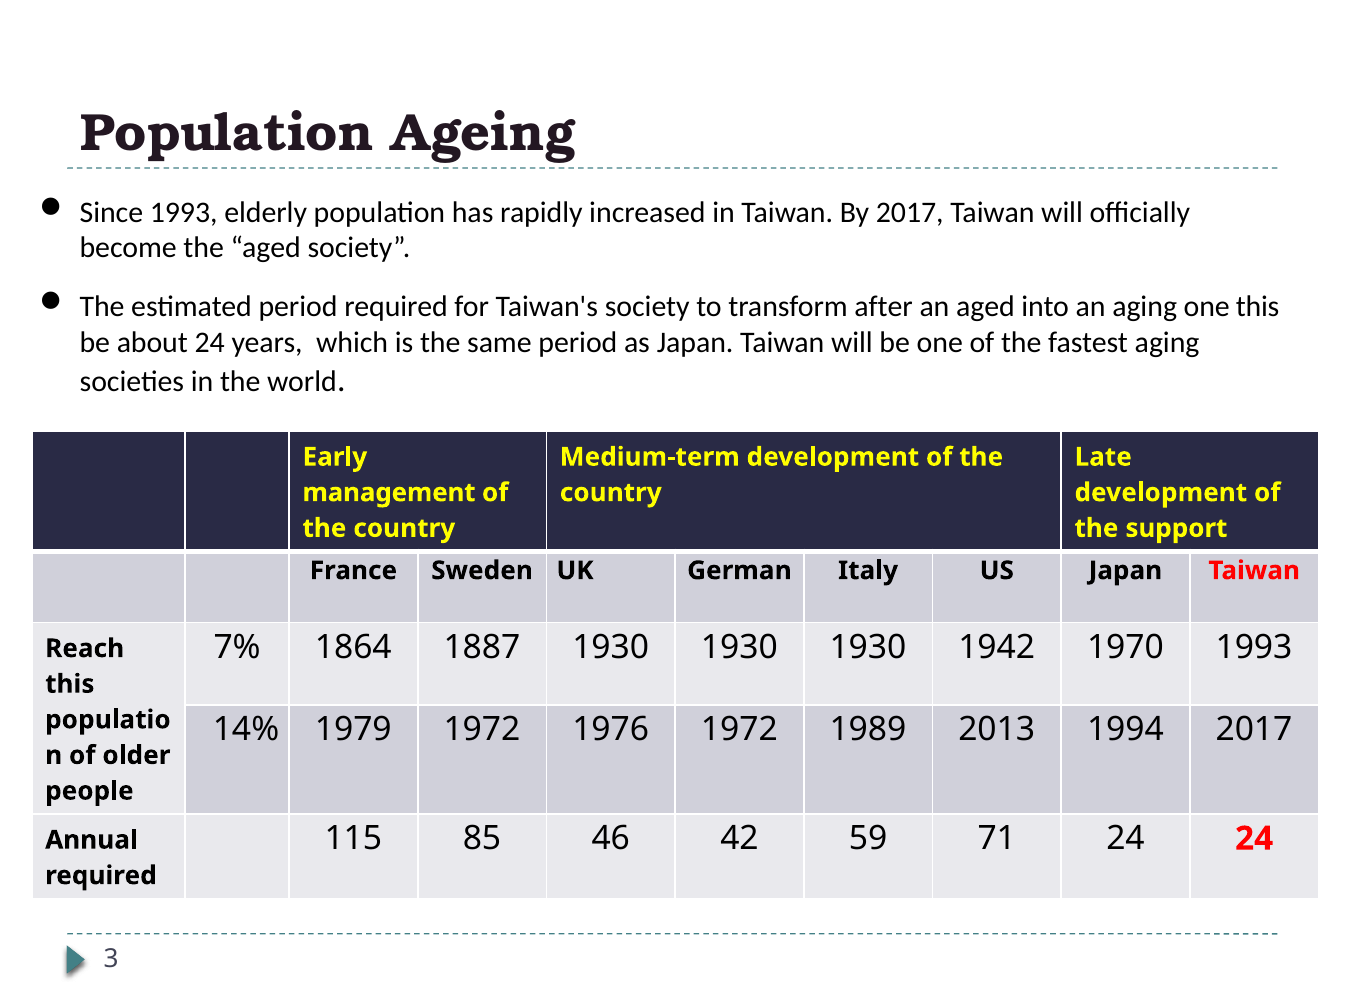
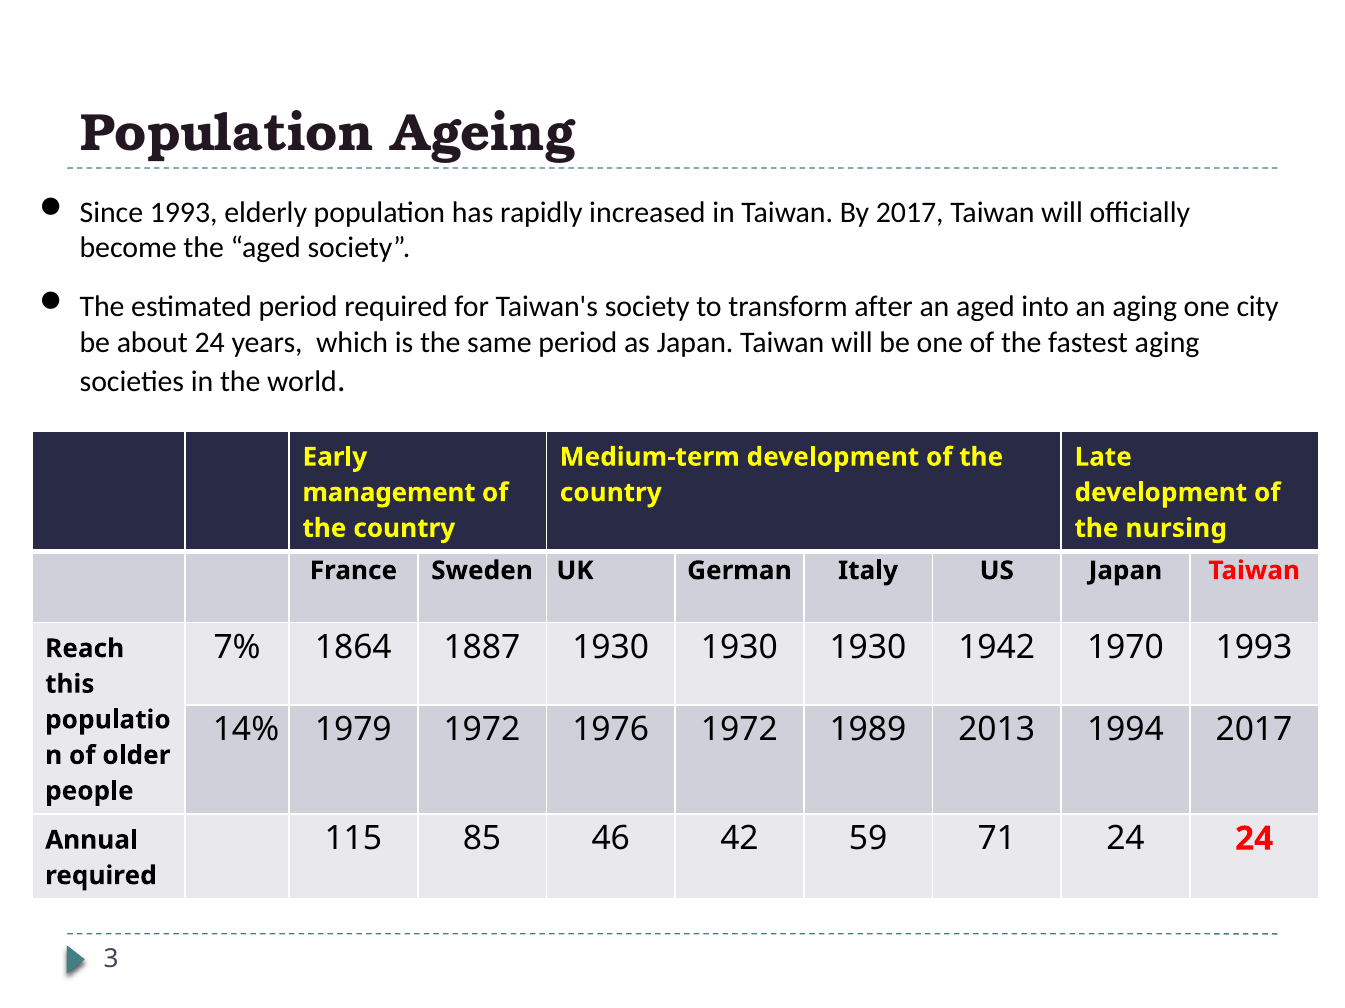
one this: this -> city (1258, 307)
support: support -> nursing (1176, 529)
